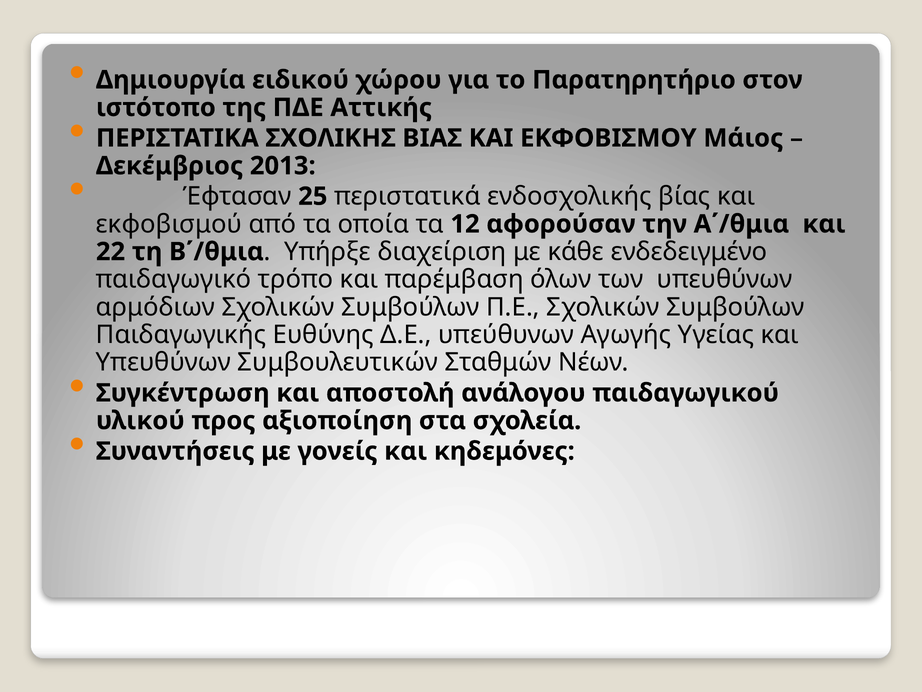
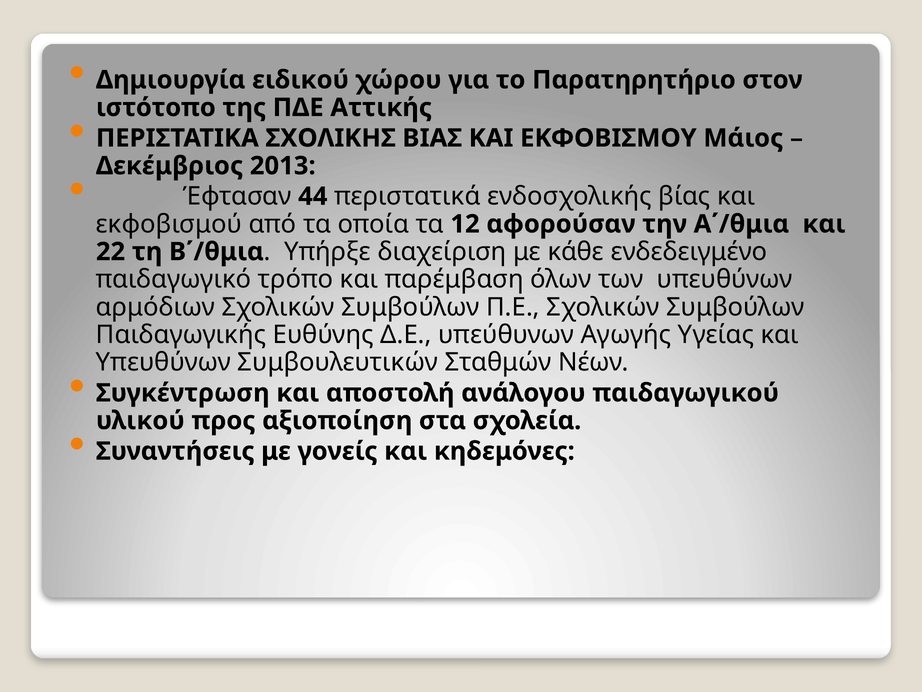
25: 25 -> 44 (313, 196)
